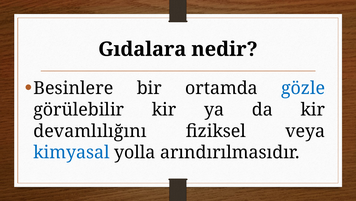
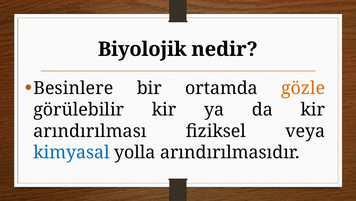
Gıdalara: Gıdalara -> Biyolojik (142, 49)
gözle colour: blue -> orange (303, 88)
devamlılığını: devamlılığını -> arındırılması (90, 131)
